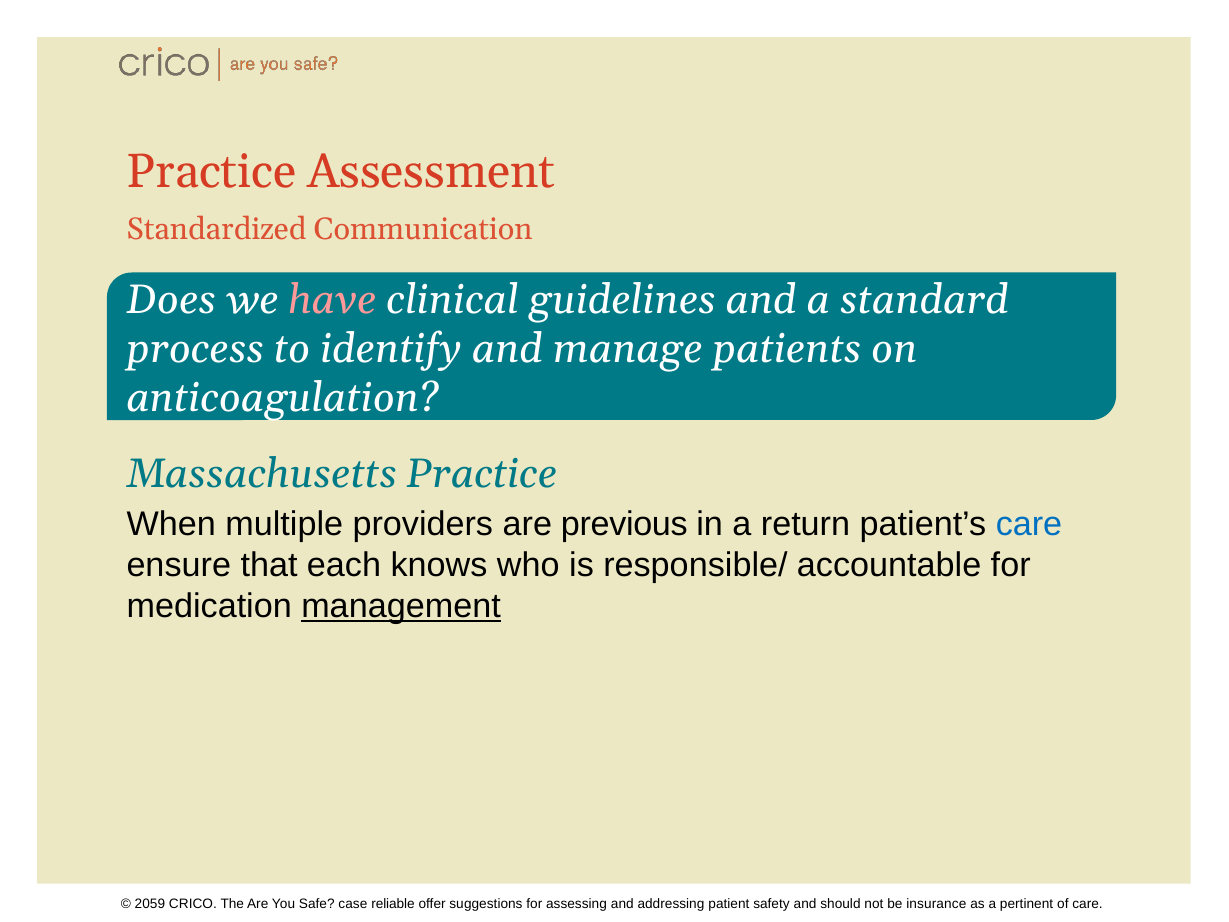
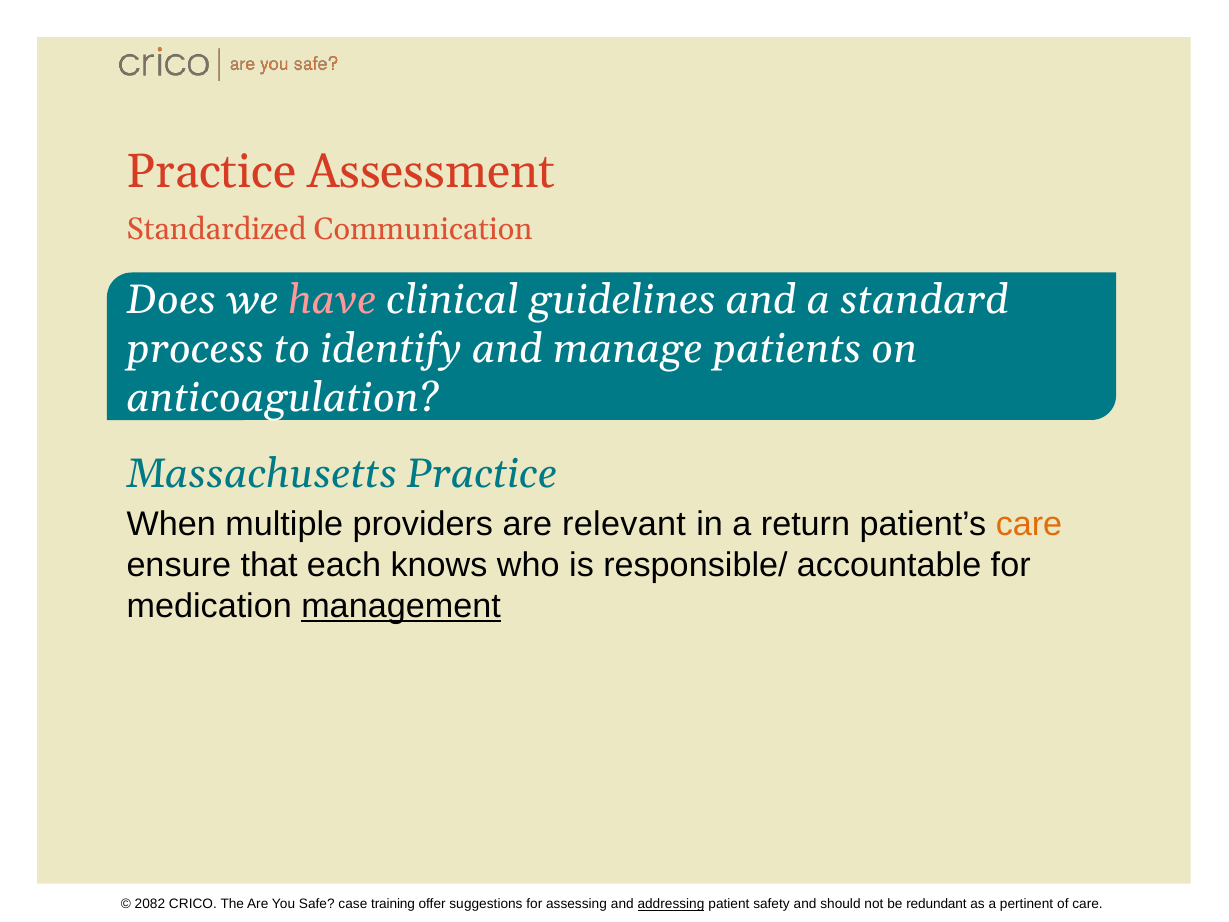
previous: previous -> relevant (624, 524)
care colour: blue -> orange (1029, 524)
2059: 2059 -> 2082 (150, 904)
reliable: reliable -> training (393, 904)
addressing underline: none -> present (671, 904)
insurance: insurance -> redundant (936, 904)
